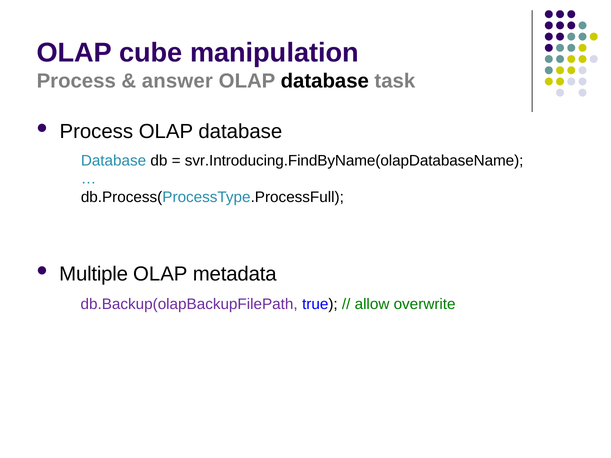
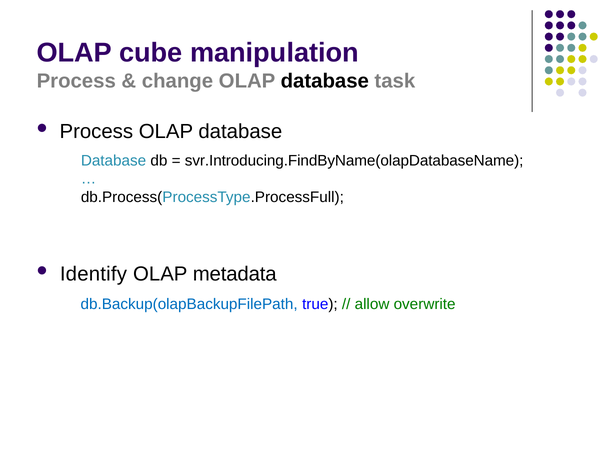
answer: answer -> change (177, 81)
Multiple: Multiple -> Identify (93, 274)
db.Backup(olapBackupFilePath colour: purple -> blue (189, 304)
